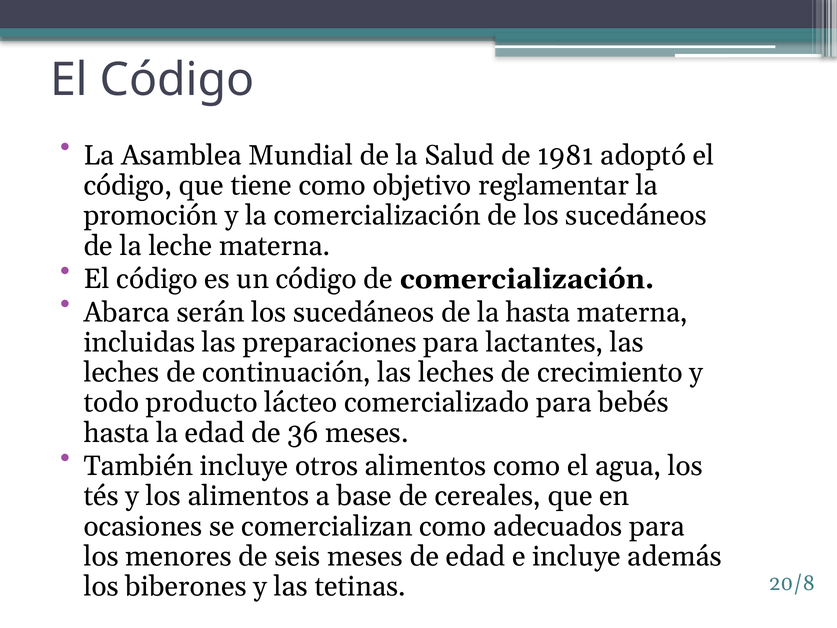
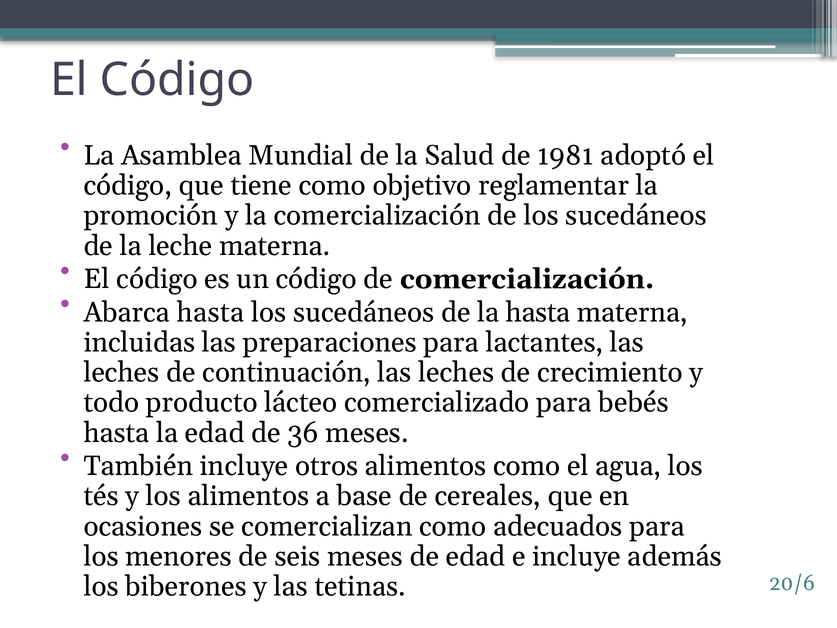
Abarca serán: serán -> hasta (211, 312)
20/8: 20/8 -> 20/6 (792, 583)
